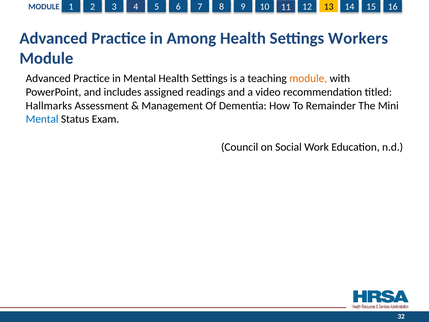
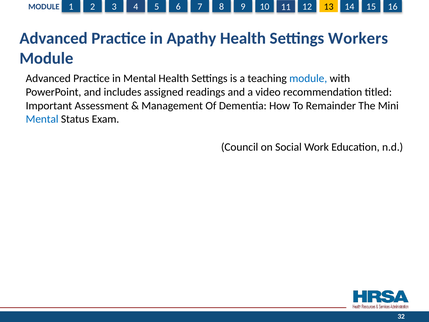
Among: Among -> Apathy (191, 38)
module colour: orange -> blue (308, 78)
Hallmarks: Hallmarks -> Important (49, 106)
